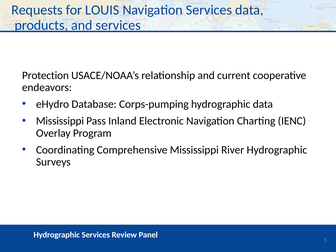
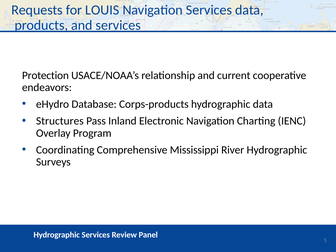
Corps-pumping: Corps-pumping -> Corps-products (154, 104)
Mississippi: Mississippi -> Structures (60, 121)
